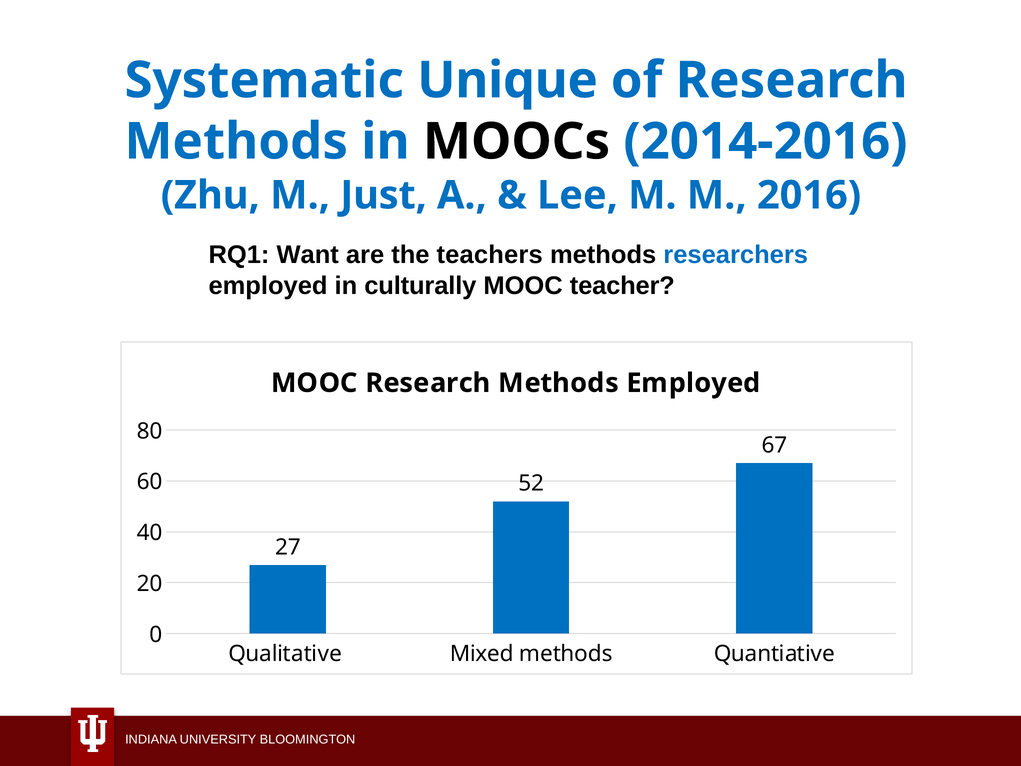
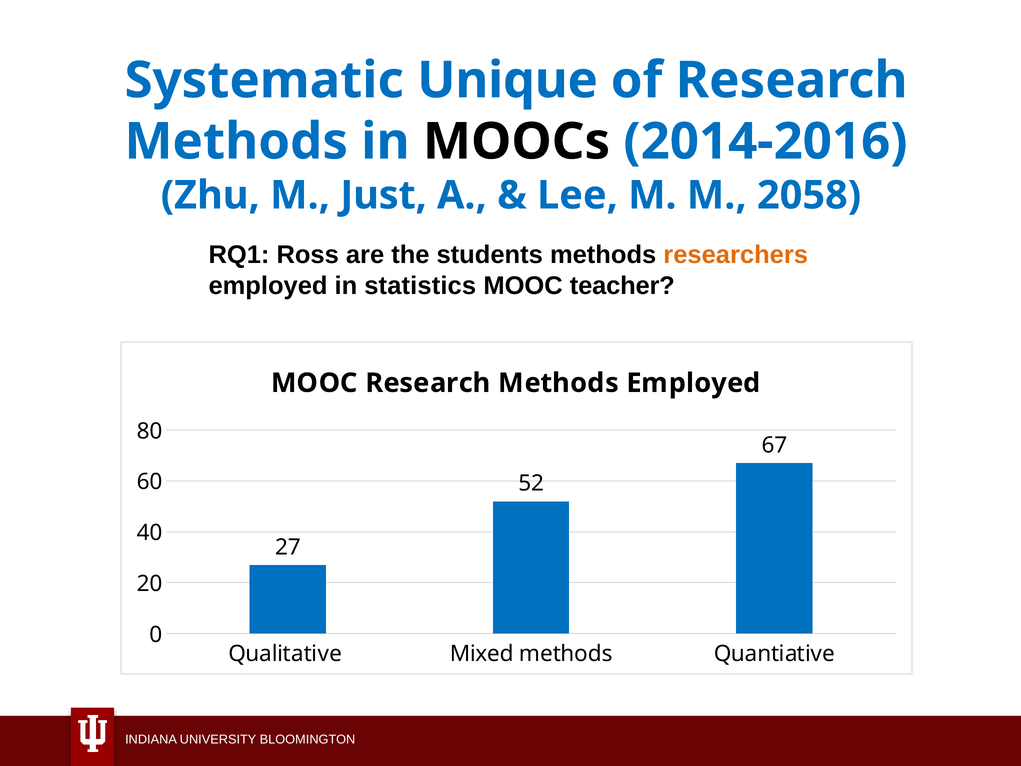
2016: 2016 -> 2058 (809, 195)
Want: Want -> Ross (308, 255)
teachers: teachers -> students (490, 255)
researchers colour: blue -> orange (736, 255)
culturally: culturally -> statistics (420, 285)
